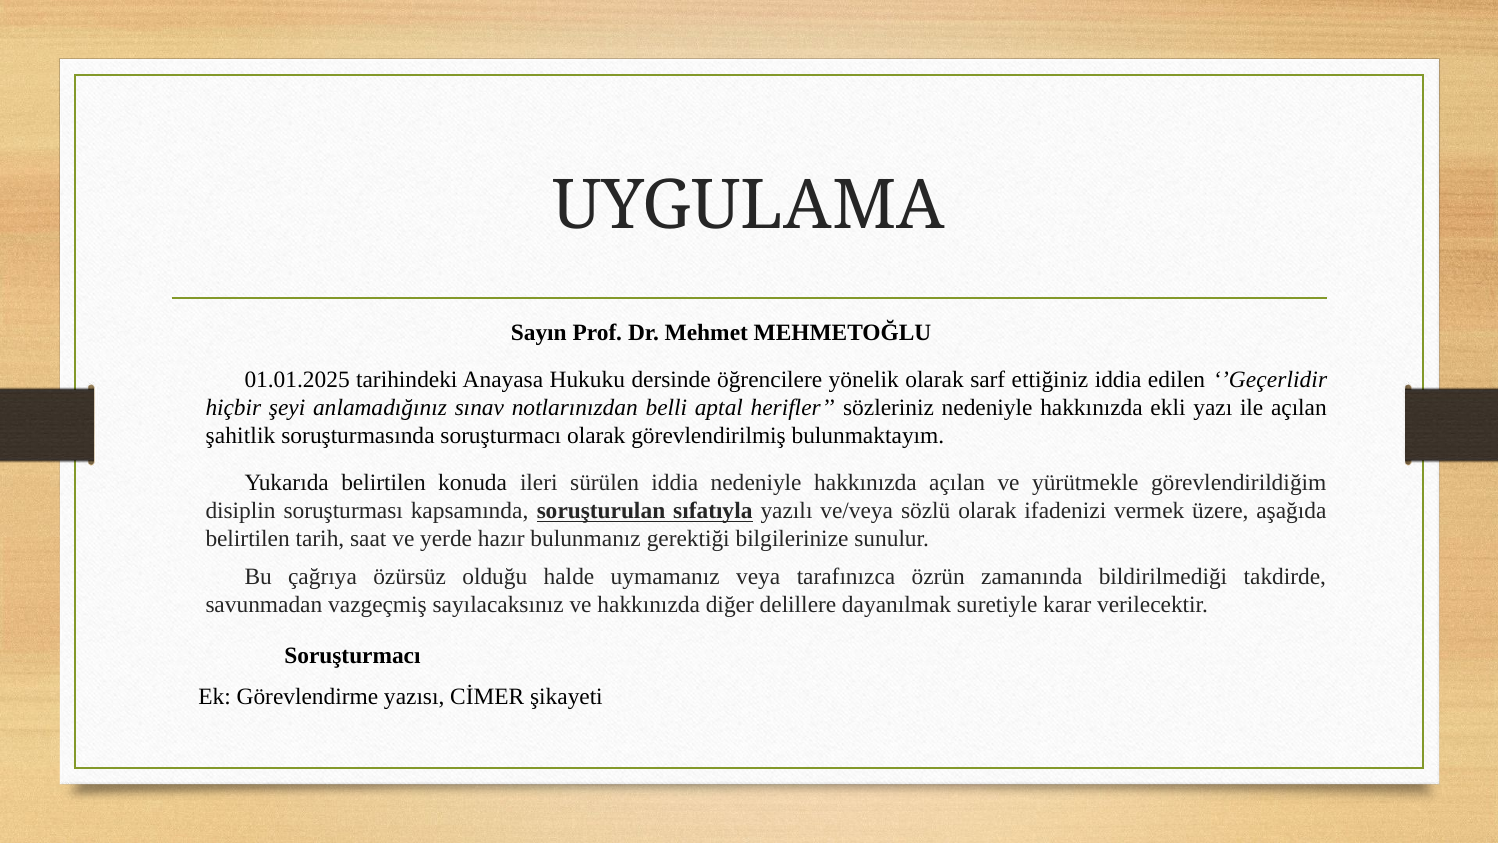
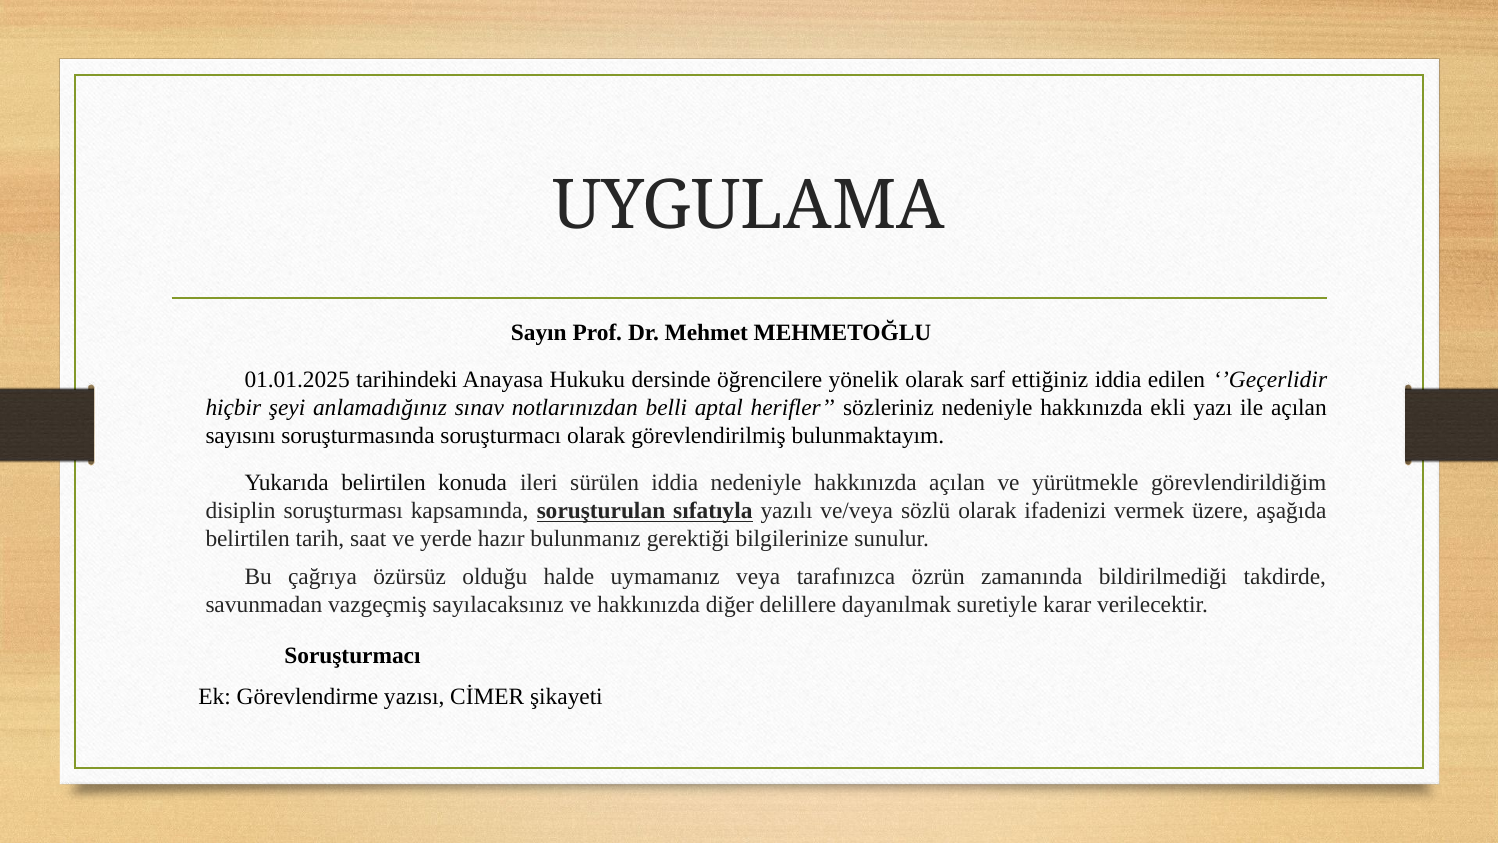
şahitlik: şahitlik -> sayısını (241, 436)
